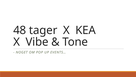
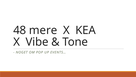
tager: tager -> mere (43, 30)
